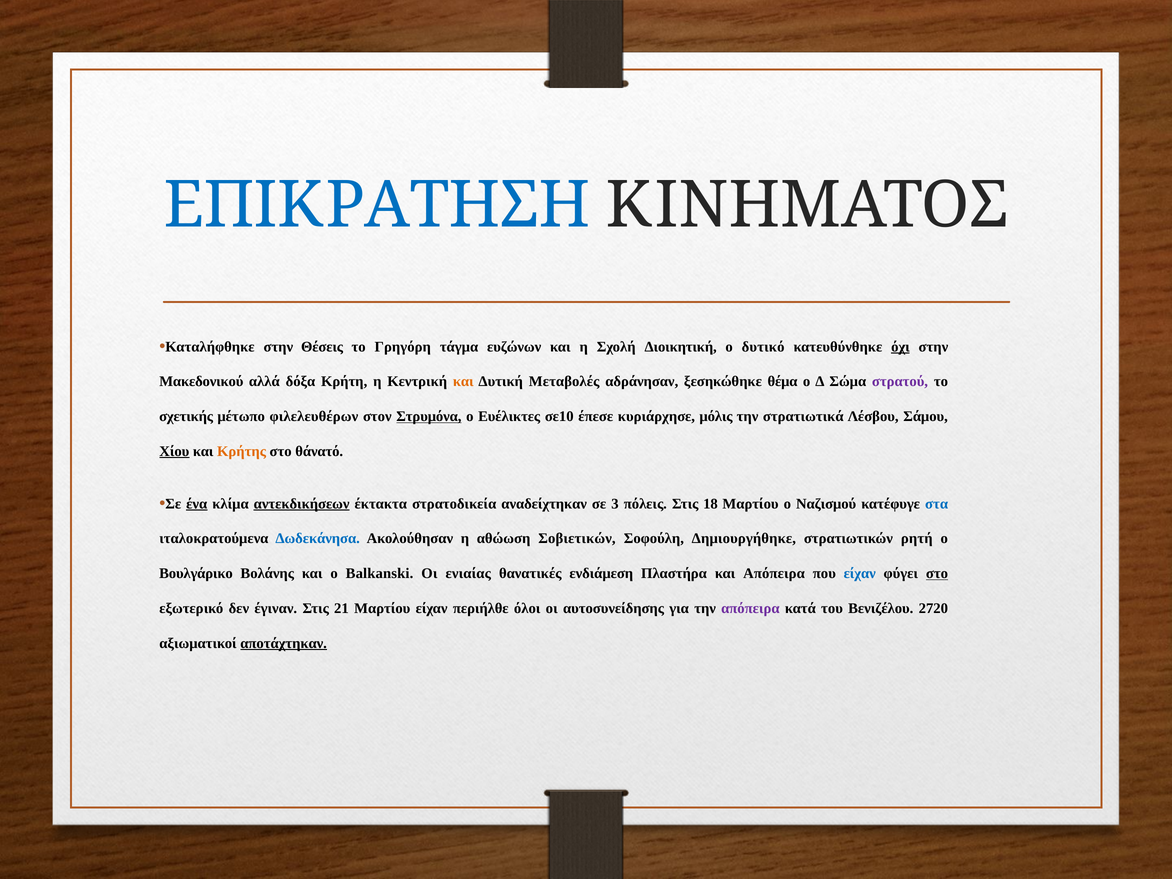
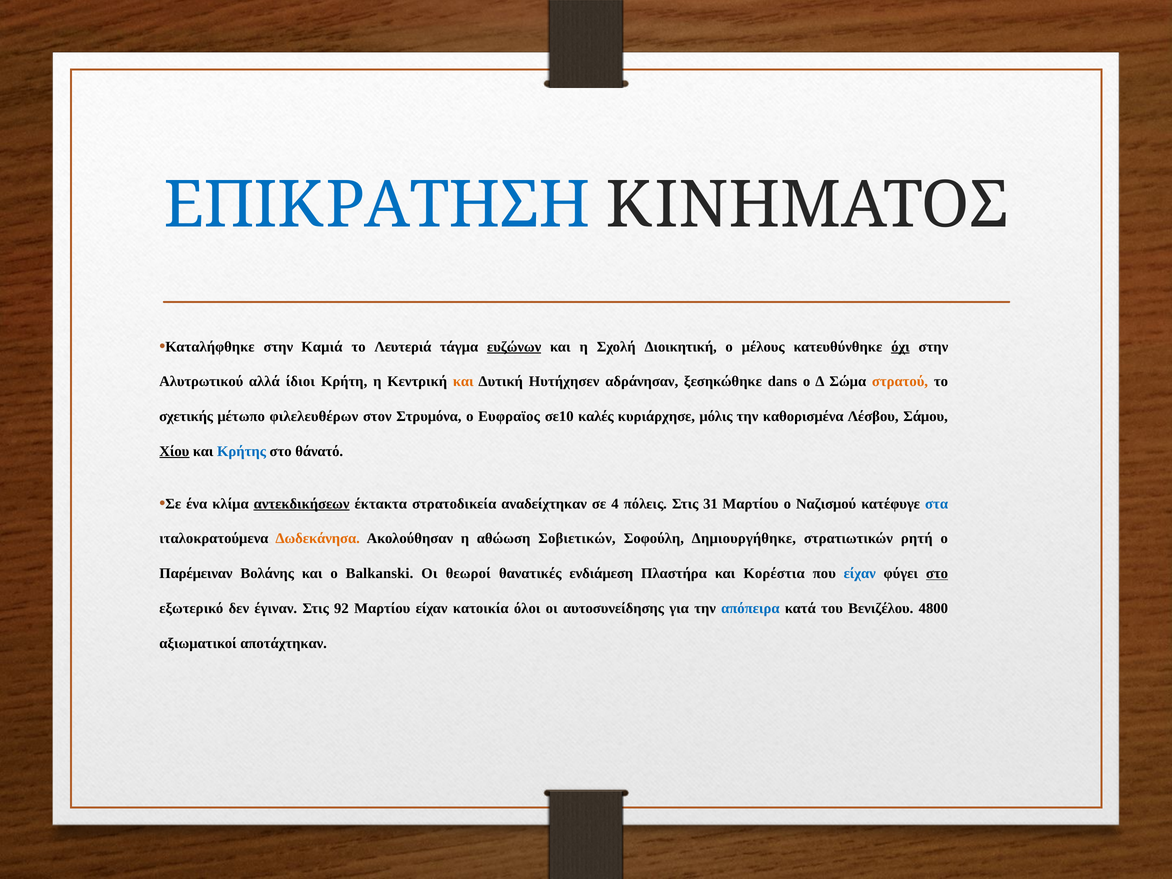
Θέσεις: Θέσεις -> Καμιά (322, 347)
Γρηγόρη: Γρηγόρη -> Λευτεριά (403, 347)
ευζώνων underline: none -> present (514, 347)
δυτικό: δυτικό -> μέλους (763, 347)
Μακεδονικού: Μακεδονικού -> Αλυτρωτικού (201, 382)
δόξα: δόξα -> ίδιοι (300, 382)
Μεταβολές: Μεταβολές -> Ηυτήχησεν (564, 382)
θέμα: θέμα -> dans (782, 382)
στρατού colour: purple -> orange (900, 382)
Στρυμόνα underline: present -> none (429, 416)
Ευέλικτες: Ευέλικτες -> Ευφραϊος (509, 416)
έπεσε: έπεσε -> καλές (596, 416)
στρατιωτικά: στρατιωτικά -> καθορισμένα (803, 416)
Κρήτης colour: orange -> blue (242, 451)
ένα underline: present -> none (197, 504)
3: 3 -> 4 (615, 504)
18: 18 -> 31 (710, 504)
Δωδεκάνησα colour: blue -> orange (318, 539)
Βουλγάρικο: Βουλγάρικο -> Παρέμειναν (196, 573)
ενιαίας: ενιαίας -> θεωροί (468, 573)
και Απόπειρα: Απόπειρα -> Κορέστια (774, 573)
21: 21 -> 92 (341, 608)
περιήλθε: περιήλθε -> κατοικία (481, 608)
απόπειρα colour: purple -> blue (750, 608)
2720: 2720 -> 4800 (933, 608)
αποτάχτηκαν underline: present -> none (284, 643)
